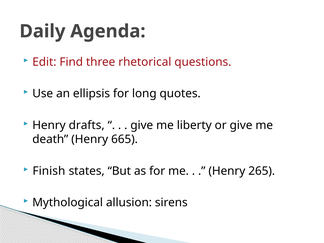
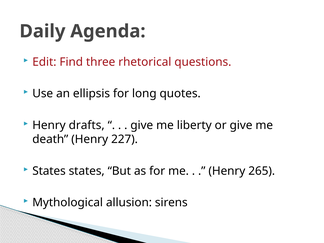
665: 665 -> 227 (125, 139)
Finish: Finish -> States (49, 171)
